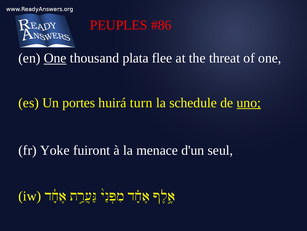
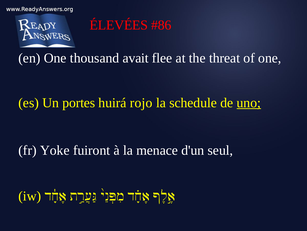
PEUPLES: PEUPLES -> ÉLEVÉES (119, 25)
One underline: present -> none (55, 58)
plata: plata -> avait (136, 58)
turn: turn -> rojo (141, 102)
